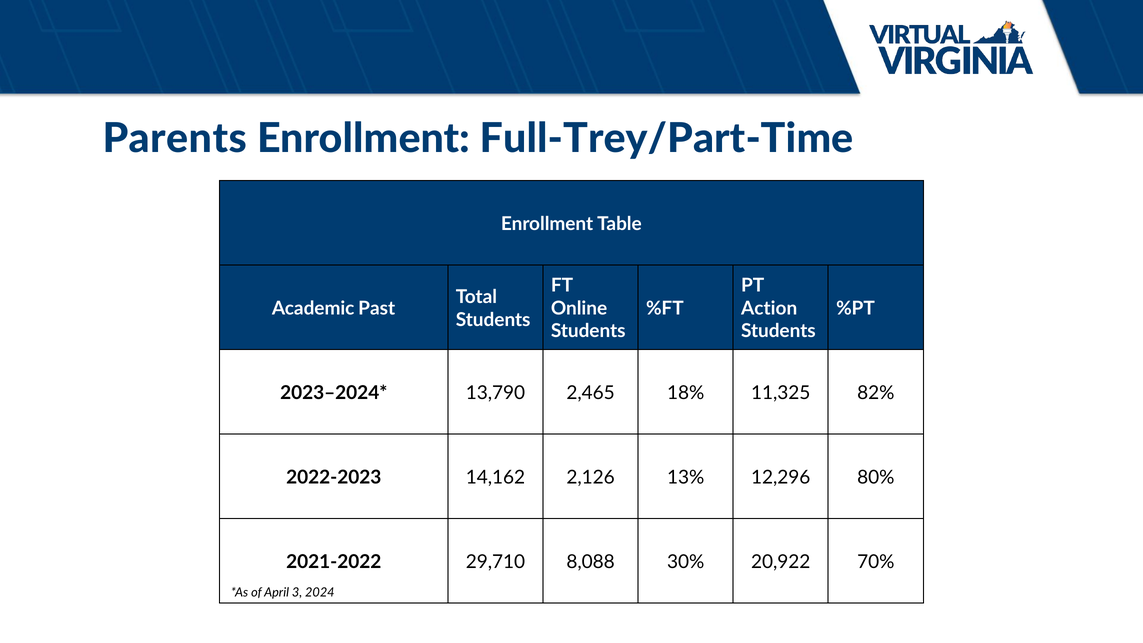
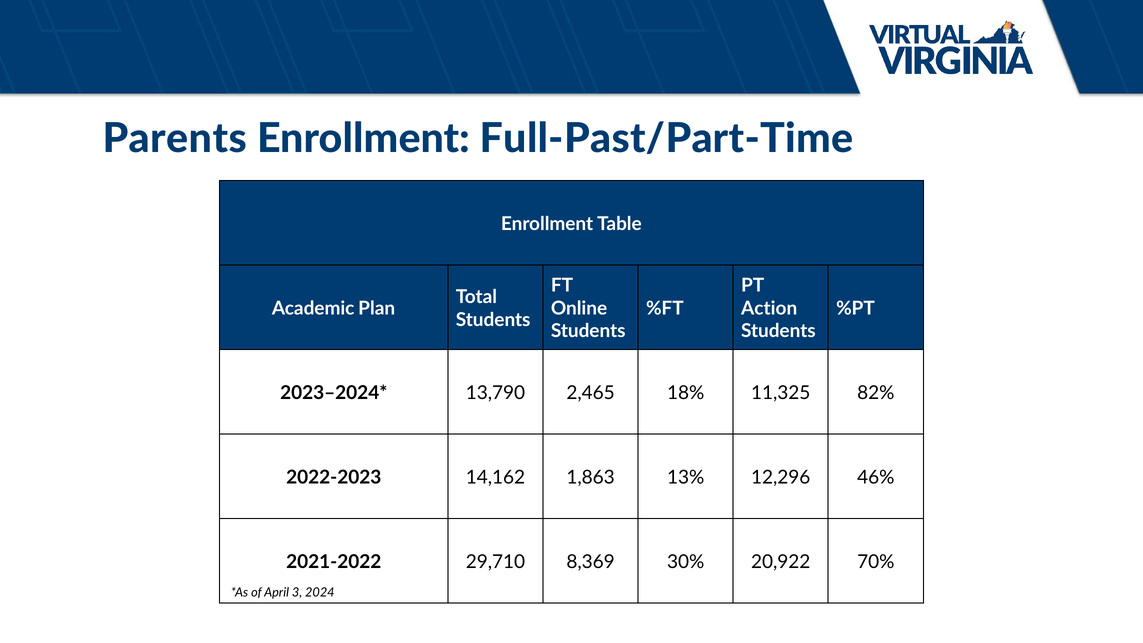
Full-Trey/Part-Time: Full-Trey/Part-Time -> Full-Past/Part-Time (667, 139)
Past: Past -> Plan (377, 308)
2,126: 2,126 -> 1,863 (591, 477)
80%: 80% -> 46% (876, 477)
8,088: 8,088 -> 8,369 (591, 562)
